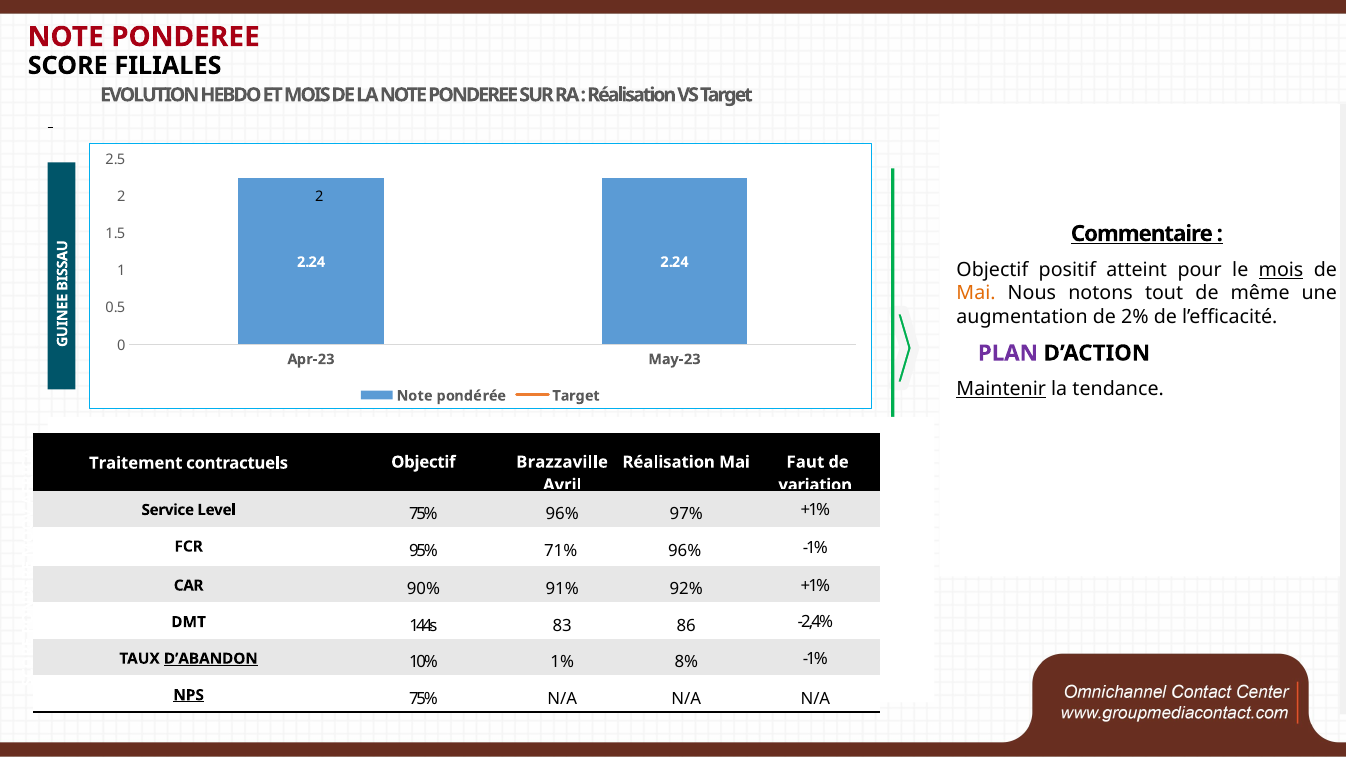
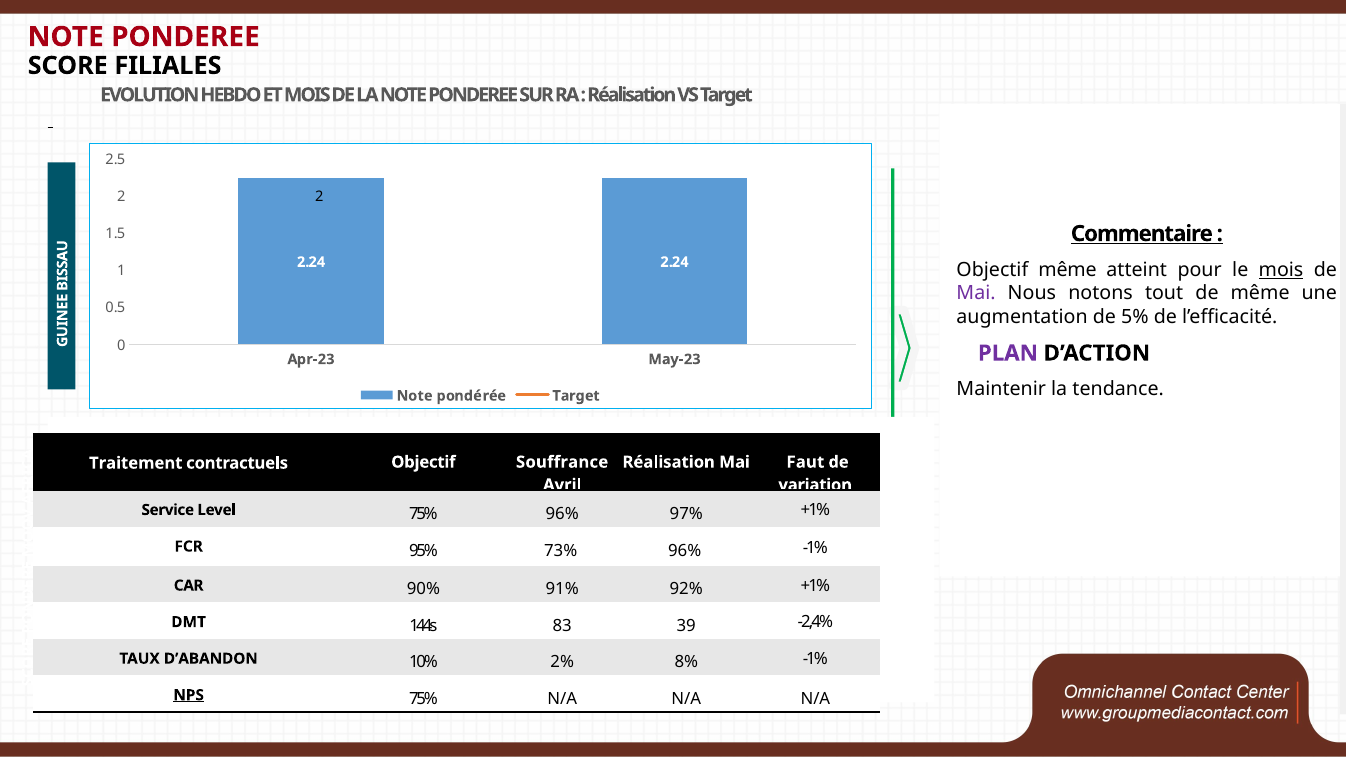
Objectif positif: positif -> même (1067, 270)
Mai colour: orange -> purple (976, 293)
2%: 2% -> 5% (1135, 317)
Maintenir underline: present -> none (1001, 389)
Brazzaville: Brazzaville -> Souffrance (562, 462)
71%: 71% -> 73% (561, 551)
86: 86 -> 39 (686, 626)
D’ABANDON underline: present -> none (211, 659)
1%: 1% -> 2% (562, 662)
